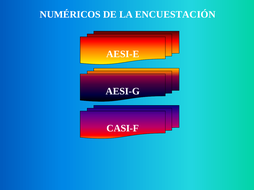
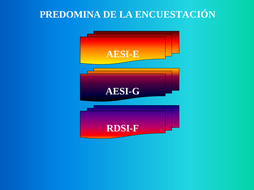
NUMÉRICOS: NUMÉRICOS -> PREDOMINA (70, 15)
CASI-F: CASI-F -> RDSI-F (123, 129)
